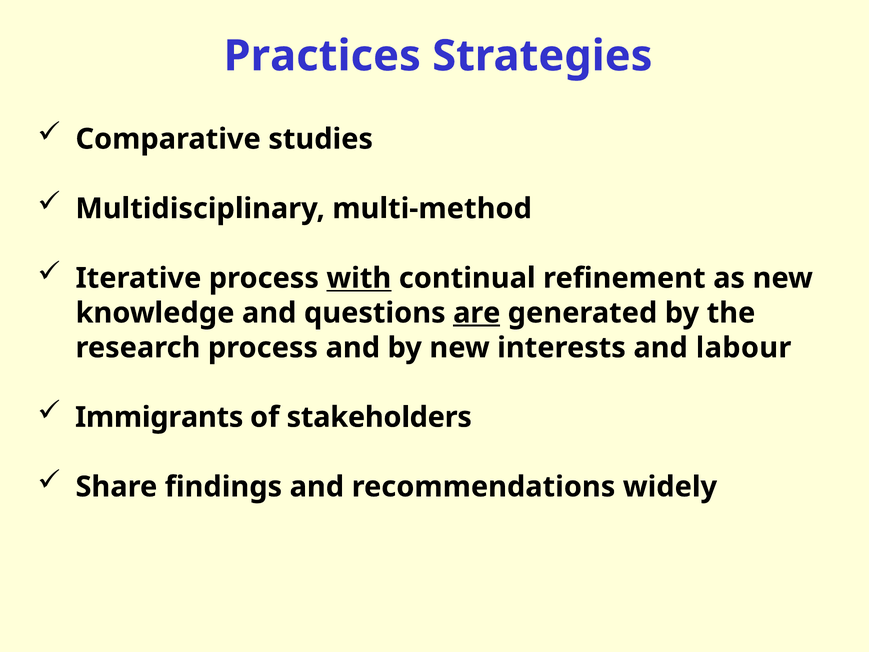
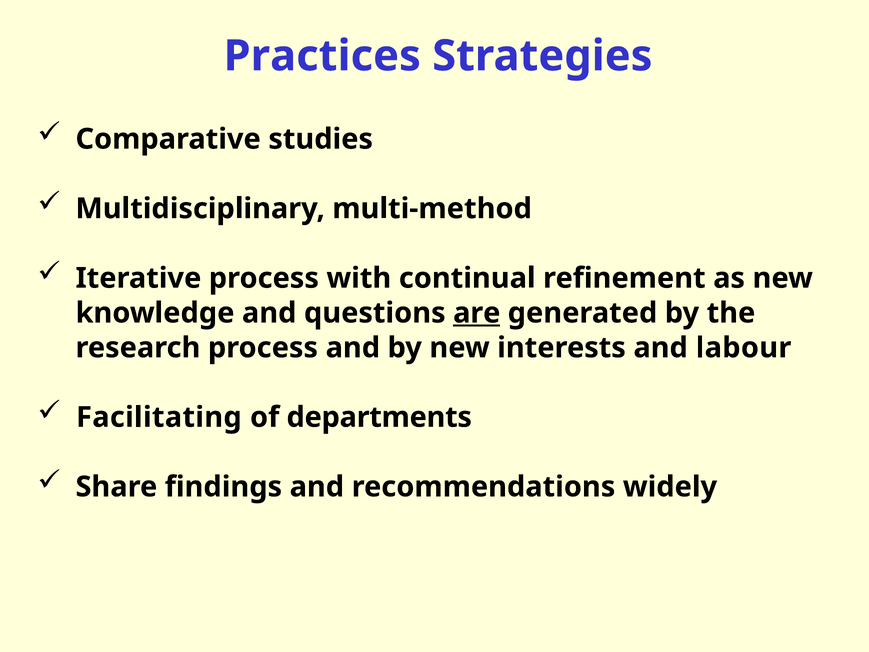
with underline: present -> none (359, 278)
Immigrants: Immigrants -> Facilitating (159, 417)
stakeholders: stakeholders -> departments (379, 417)
